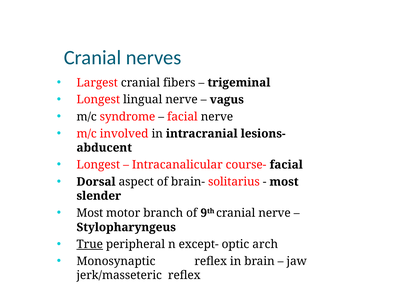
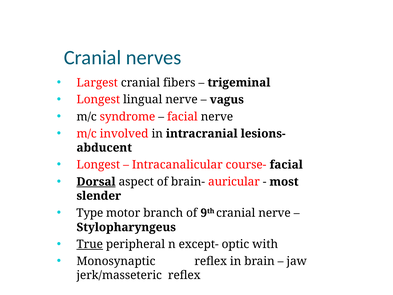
Dorsal underline: none -> present (96, 182)
solitarius: solitarius -> auricular (234, 182)
Most: Most -> Type (90, 213)
arch: arch -> with (265, 244)
